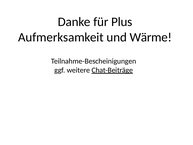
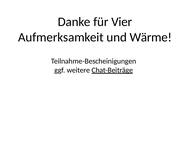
Plus: Plus -> Vier (122, 22)
